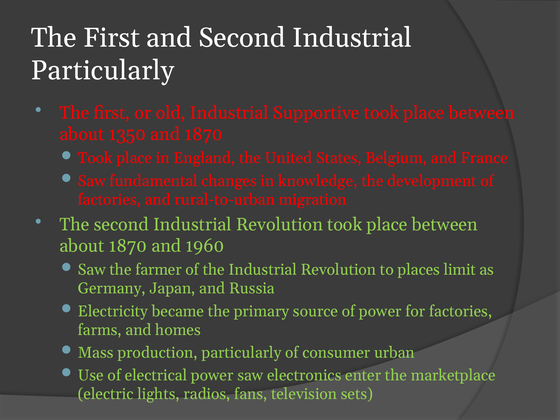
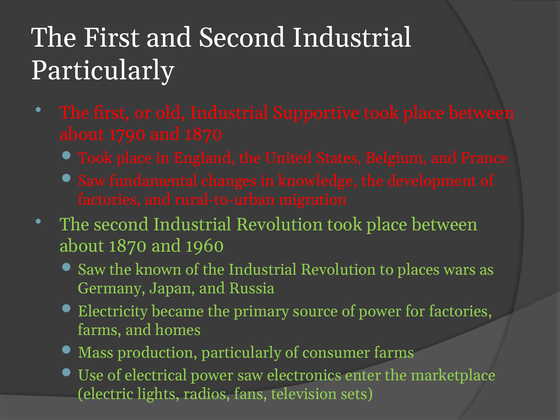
1350: 1350 -> 1790 (127, 134)
farmer: farmer -> known (159, 270)
limit: limit -> wars (460, 270)
consumer urban: urban -> farms (394, 353)
